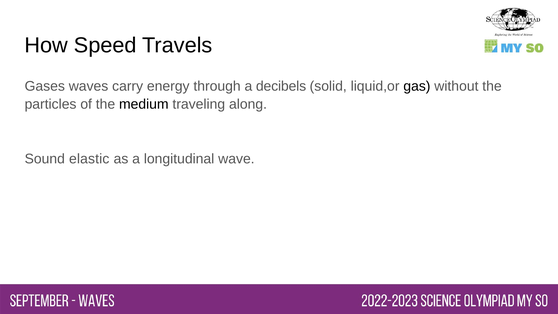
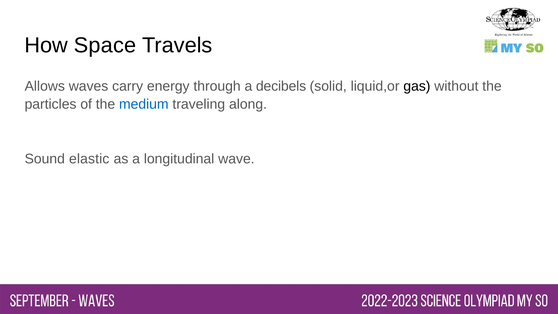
Speed: Speed -> Space (105, 45)
Gases: Gases -> Allows (45, 86)
medium colour: black -> blue (144, 104)
